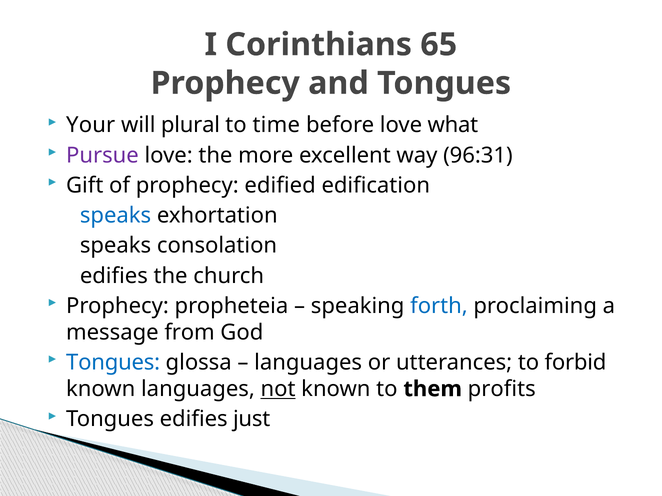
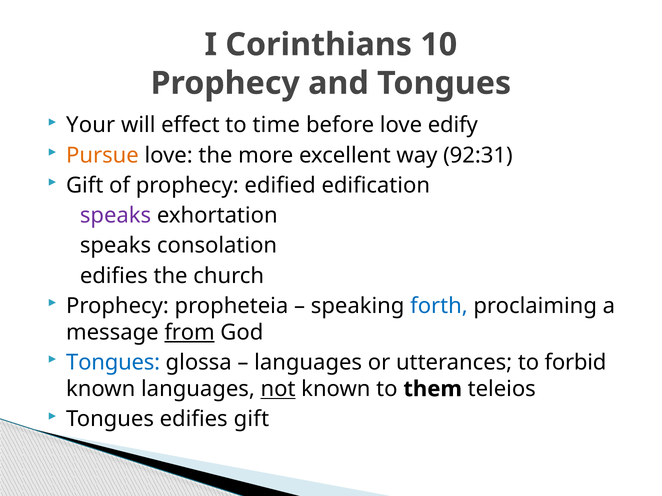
65: 65 -> 10 (439, 45)
plural: plural -> effect (190, 125)
what: what -> edify (453, 125)
Pursue colour: purple -> orange (102, 155)
96:31: 96:31 -> 92:31 (478, 155)
speaks colour: blue -> purple (116, 216)
from underline: none -> present (190, 333)
profits: profits -> teleios (502, 389)
edifies just: just -> gift (251, 419)
